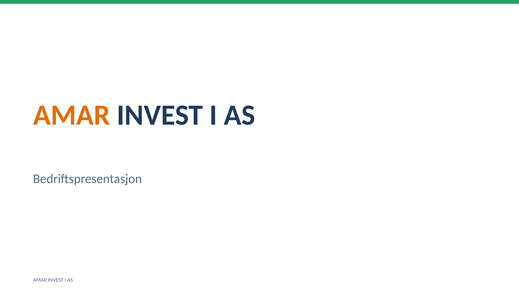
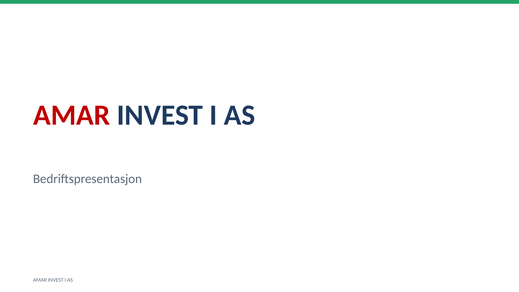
AMAR colour: orange -> red (72, 115)
